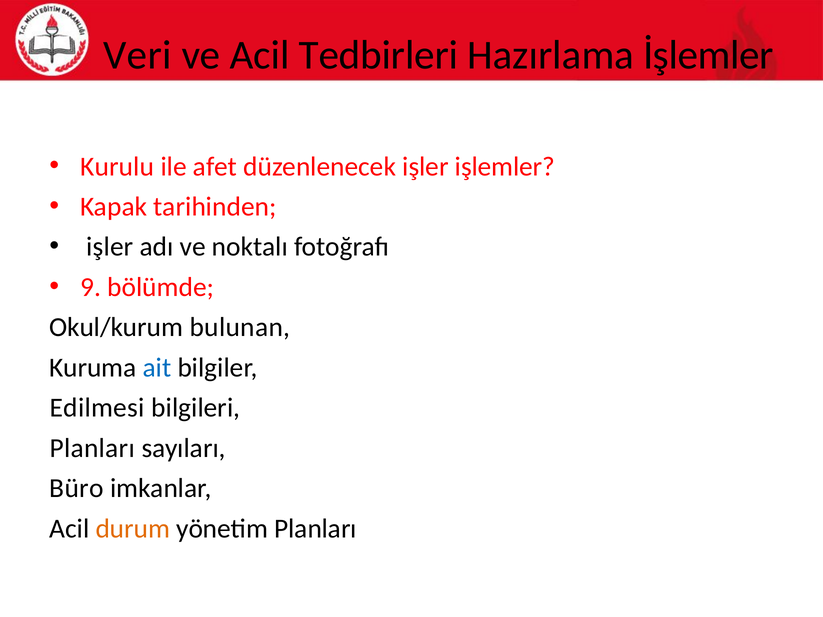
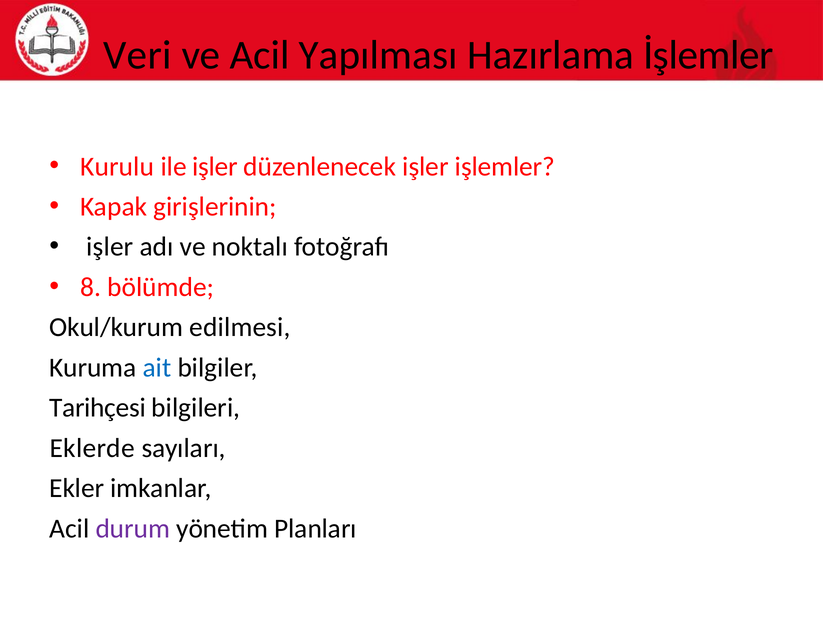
Tedbirleri: Tedbirleri -> Yapılması (378, 55)
ile afet: afet -> işler (215, 167)
tarihinden: tarihinden -> girişlerinin (215, 207)
9: 9 -> 8 (91, 287)
bulunan: bulunan -> edilmesi (240, 327)
Edilmesi: Edilmesi -> Tarihçesi (97, 408)
Planları: Planları -> Eklerde (92, 448)
Büro: Büro -> Ekler (77, 488)
durum colour: orange -> purple (133, 529)
